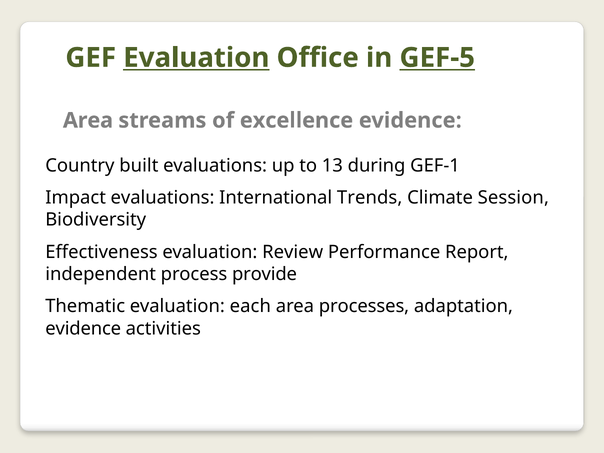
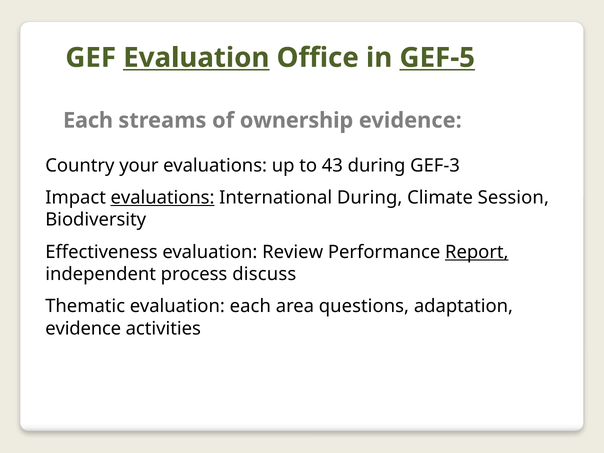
Area: Area -> Each (88, 120)
excellence: excellence -> ownership (297, 120)
built: built -> your (139, 165)
13: 13 -> 43 (332, 165)
GEF-1: GEF-1 -> GEF-3 (435, 165)
evaluations underline: none -> present (163, 198)
International Trends: Trends -> During (370, 198)
Report underline: none -> present (477, 252)
provide: provide -> discuss (264, 274)
processes: processes -> questions (364, 306)
